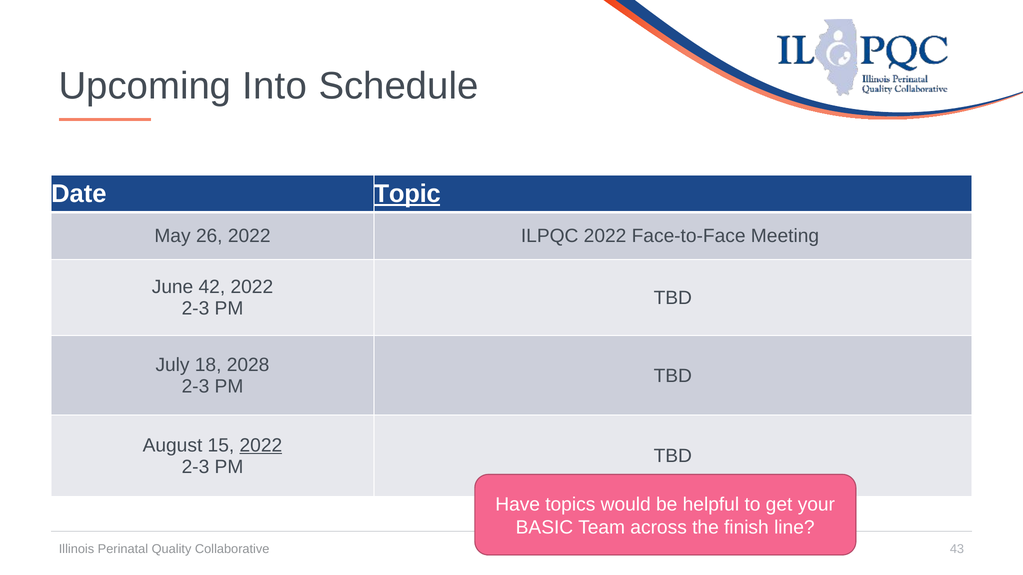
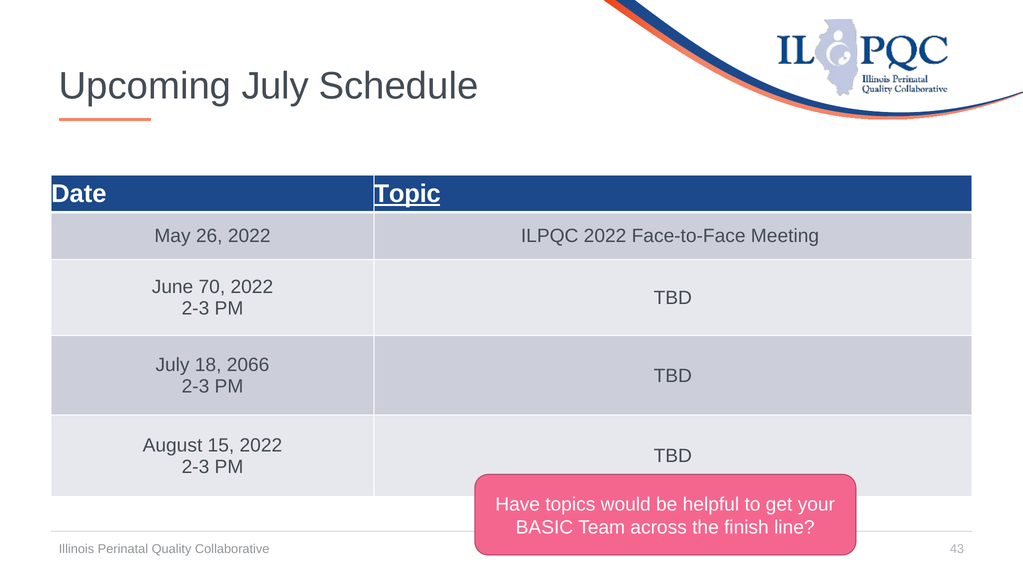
Upcoming Into: Into -> July (275, 86)
42: 42 -> 70 (212, 287)
2028: 2028 -> 2066 (248, 365)
2022 underline: present -> none (261, 446)
